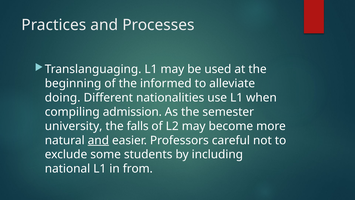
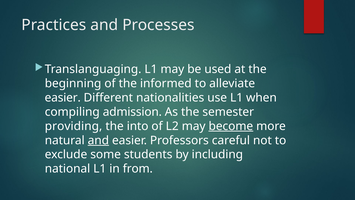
doing: doing -> easier (63, 97)
university: university -> providing (74, 126)
falls: falls -> into (138, 126)
become underline: none -> present (231, 126)
